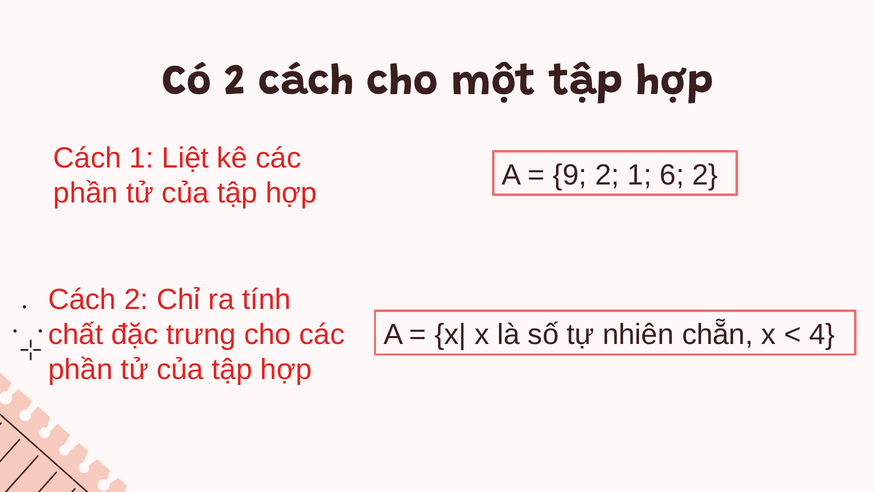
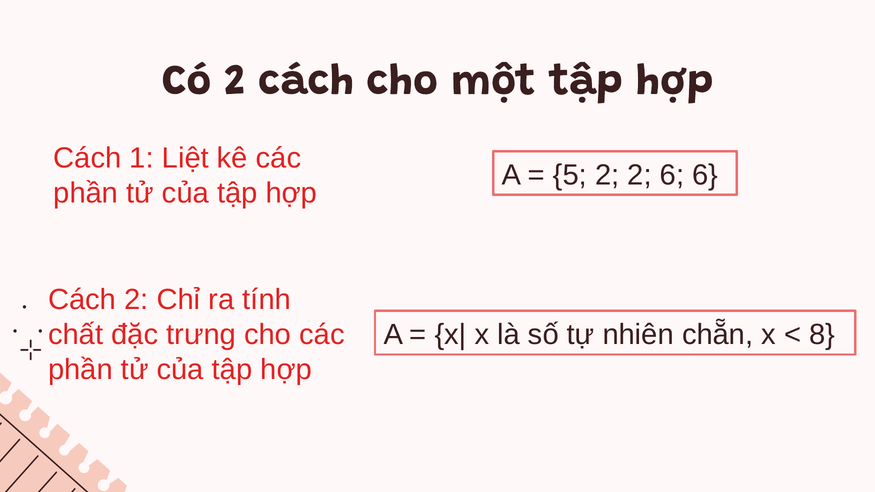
9: 9 -> 5 (570, 175)
2 1: 1 -> 2 (640, 175)
6 2: 2 -> 6 (705, 175)
4: 4 -> 8 (822, 335)
